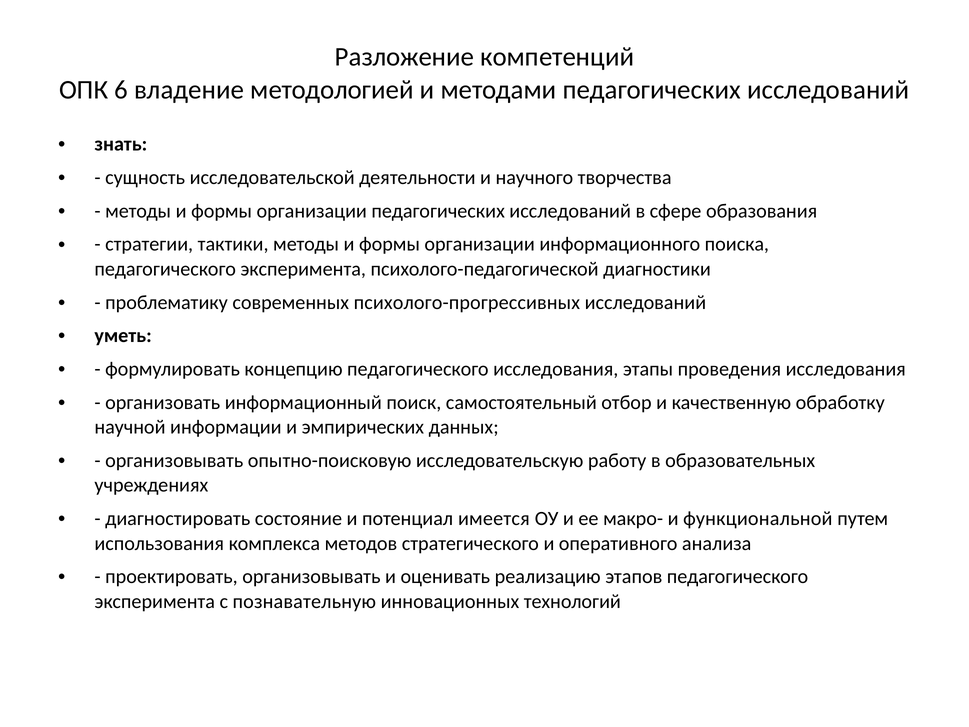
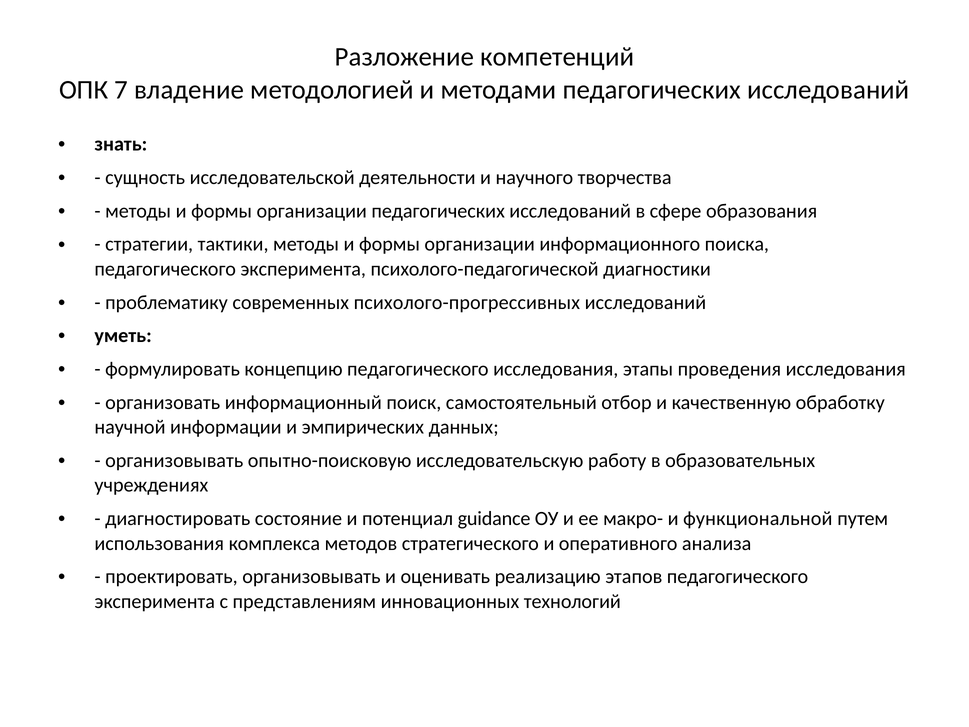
6: 6 -> 7 (121, 90)
имеется: имеется -> guidance (494, 518)
познавательную: познавательную -> представлениям (304, 601)
